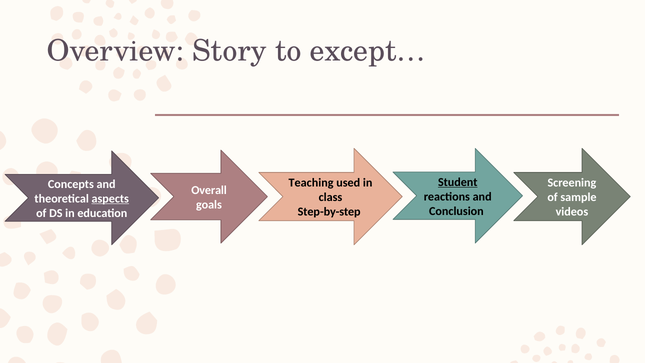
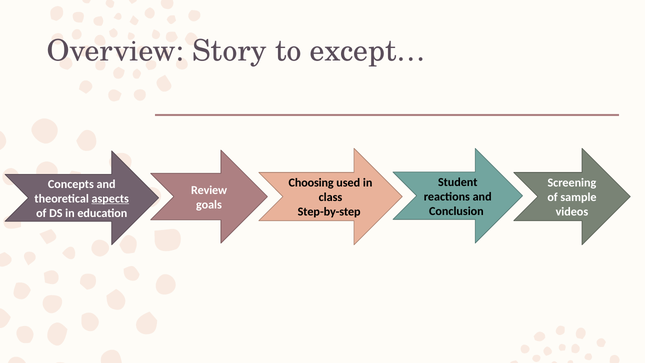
Student underline: present -> none (458, 182)
Teaching: Teaching -> Choosing (311, 183)
Overall: Overall -> Review (209, 190)
